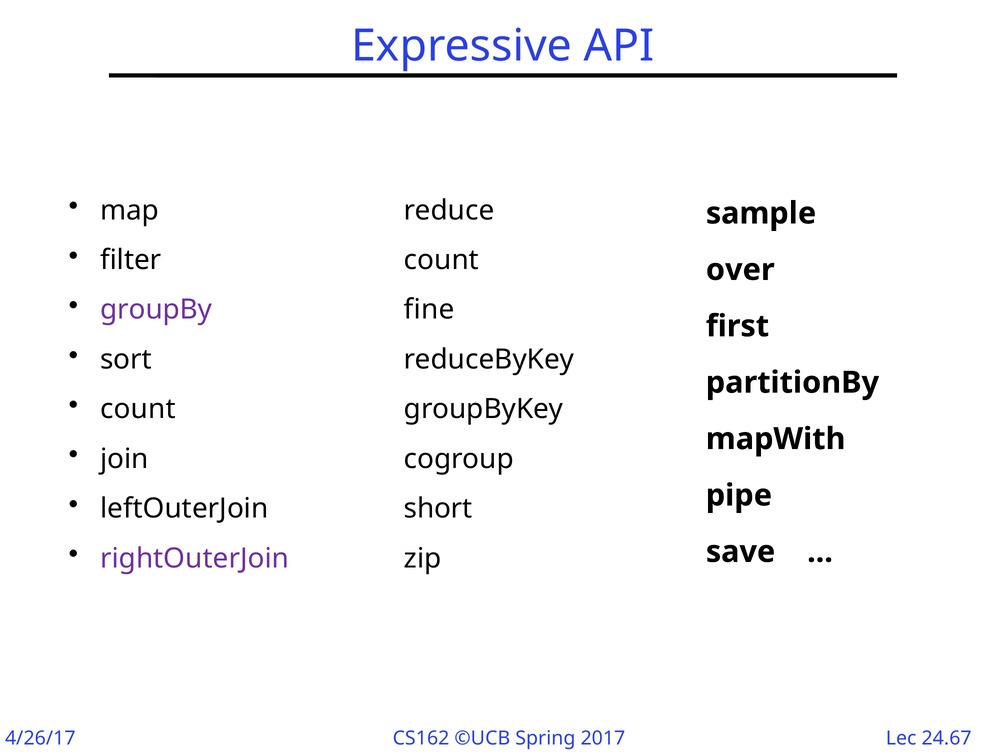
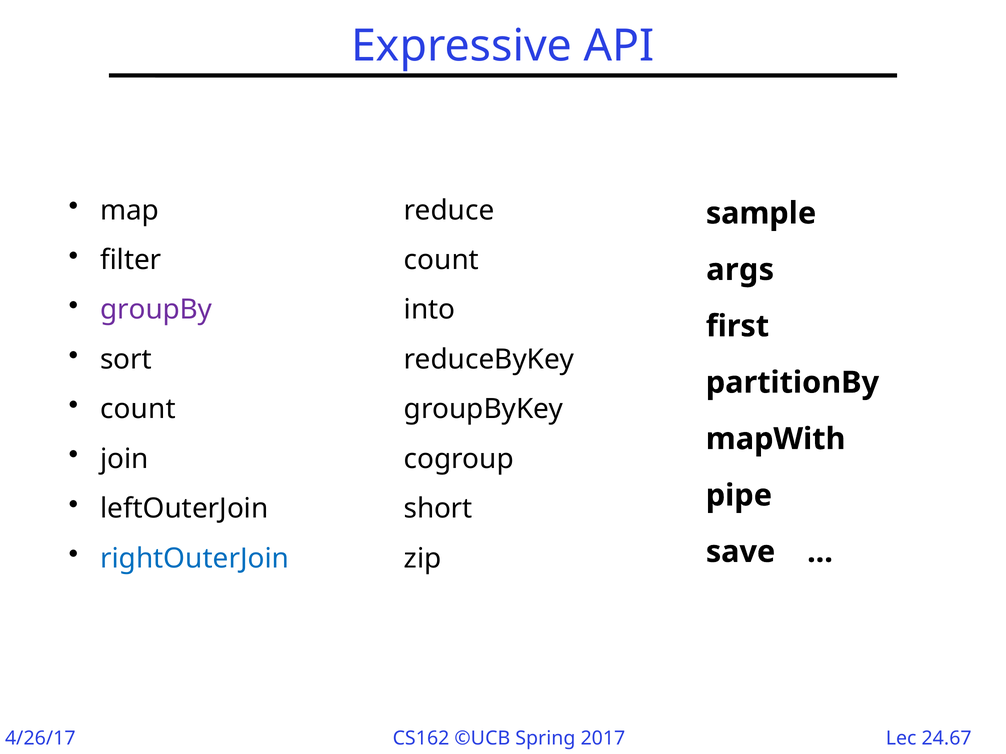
over: over -> args (740, 270)
fine: fine -> into (429, 310)
rightOuterJoin colour: purple -> blue (195, 559)
